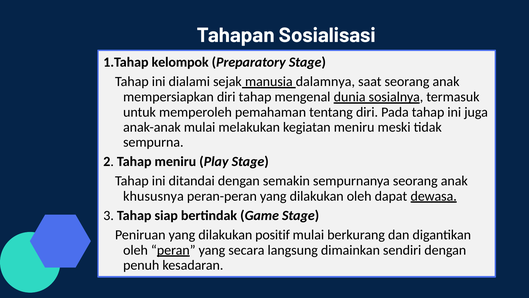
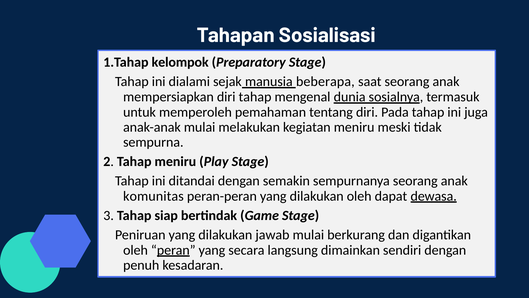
dalamnya: dalamnya -> beberapa (325, 82)
khususnya: khususnya -> komunitas (153, 196)
positif: positif -> jawab (272, 235)
